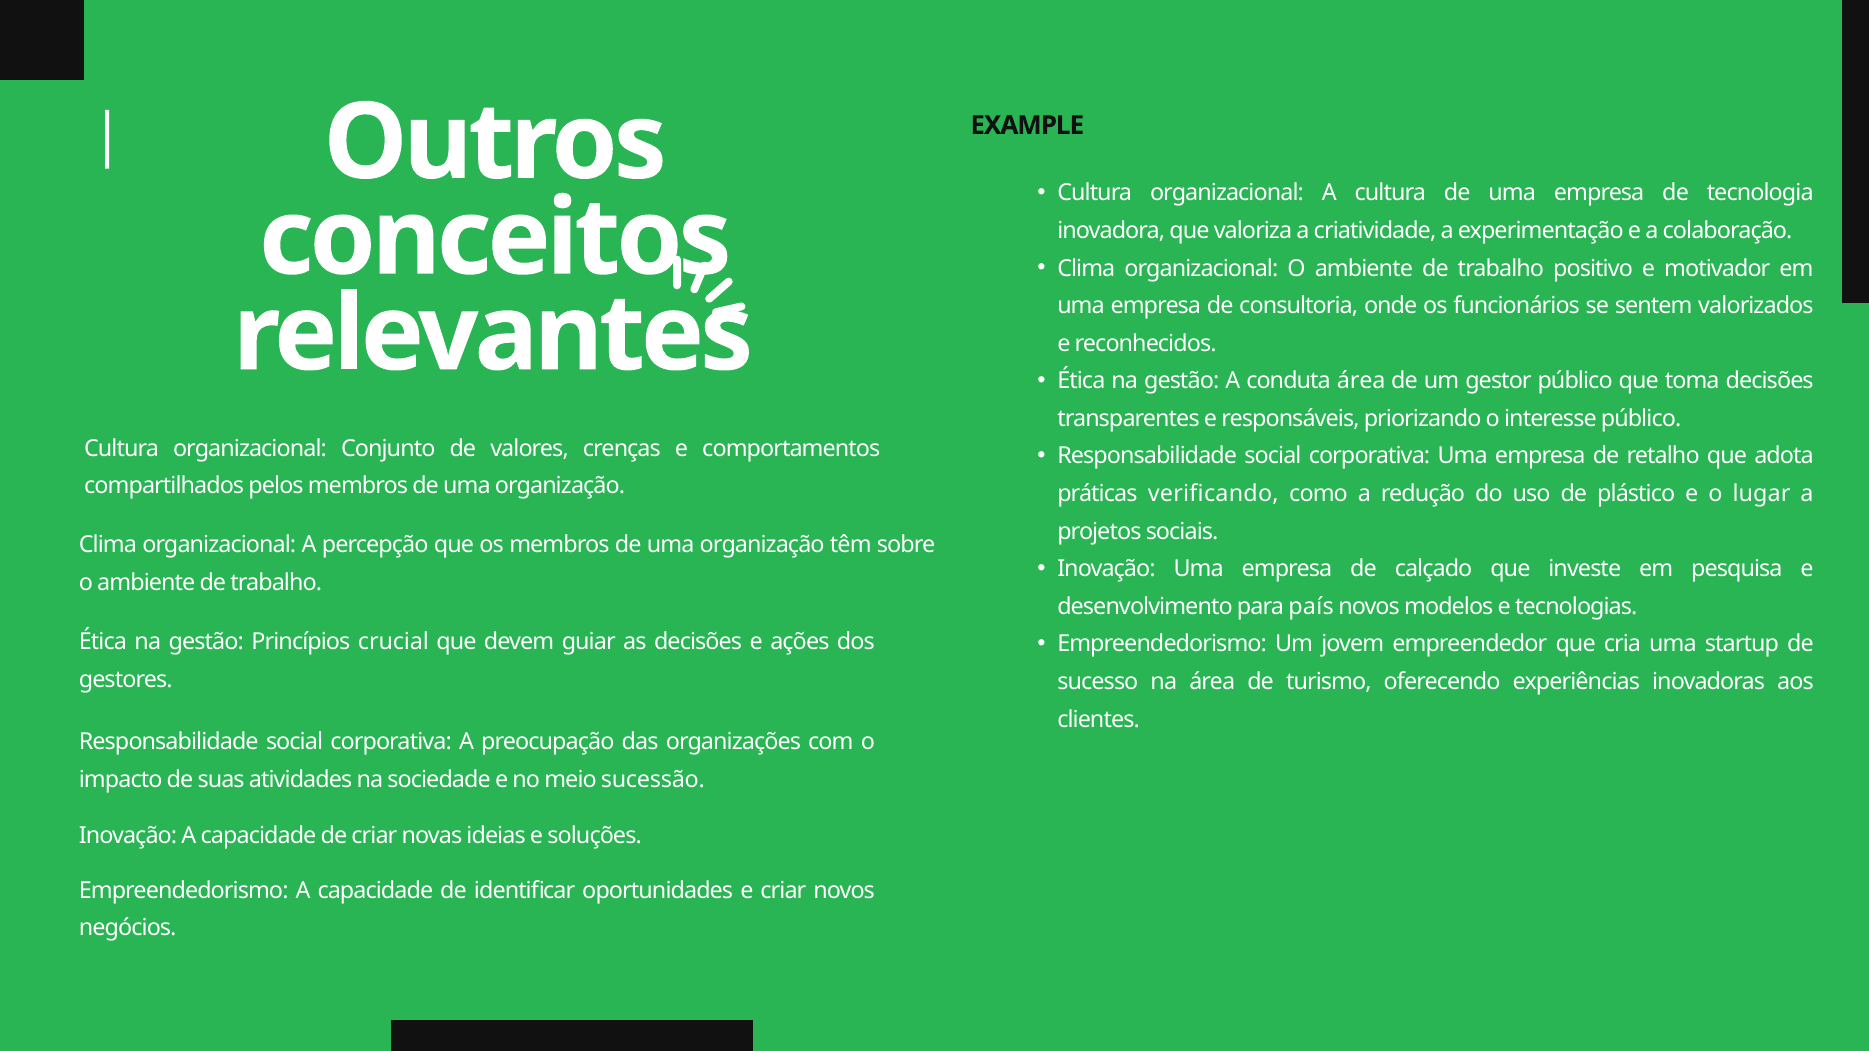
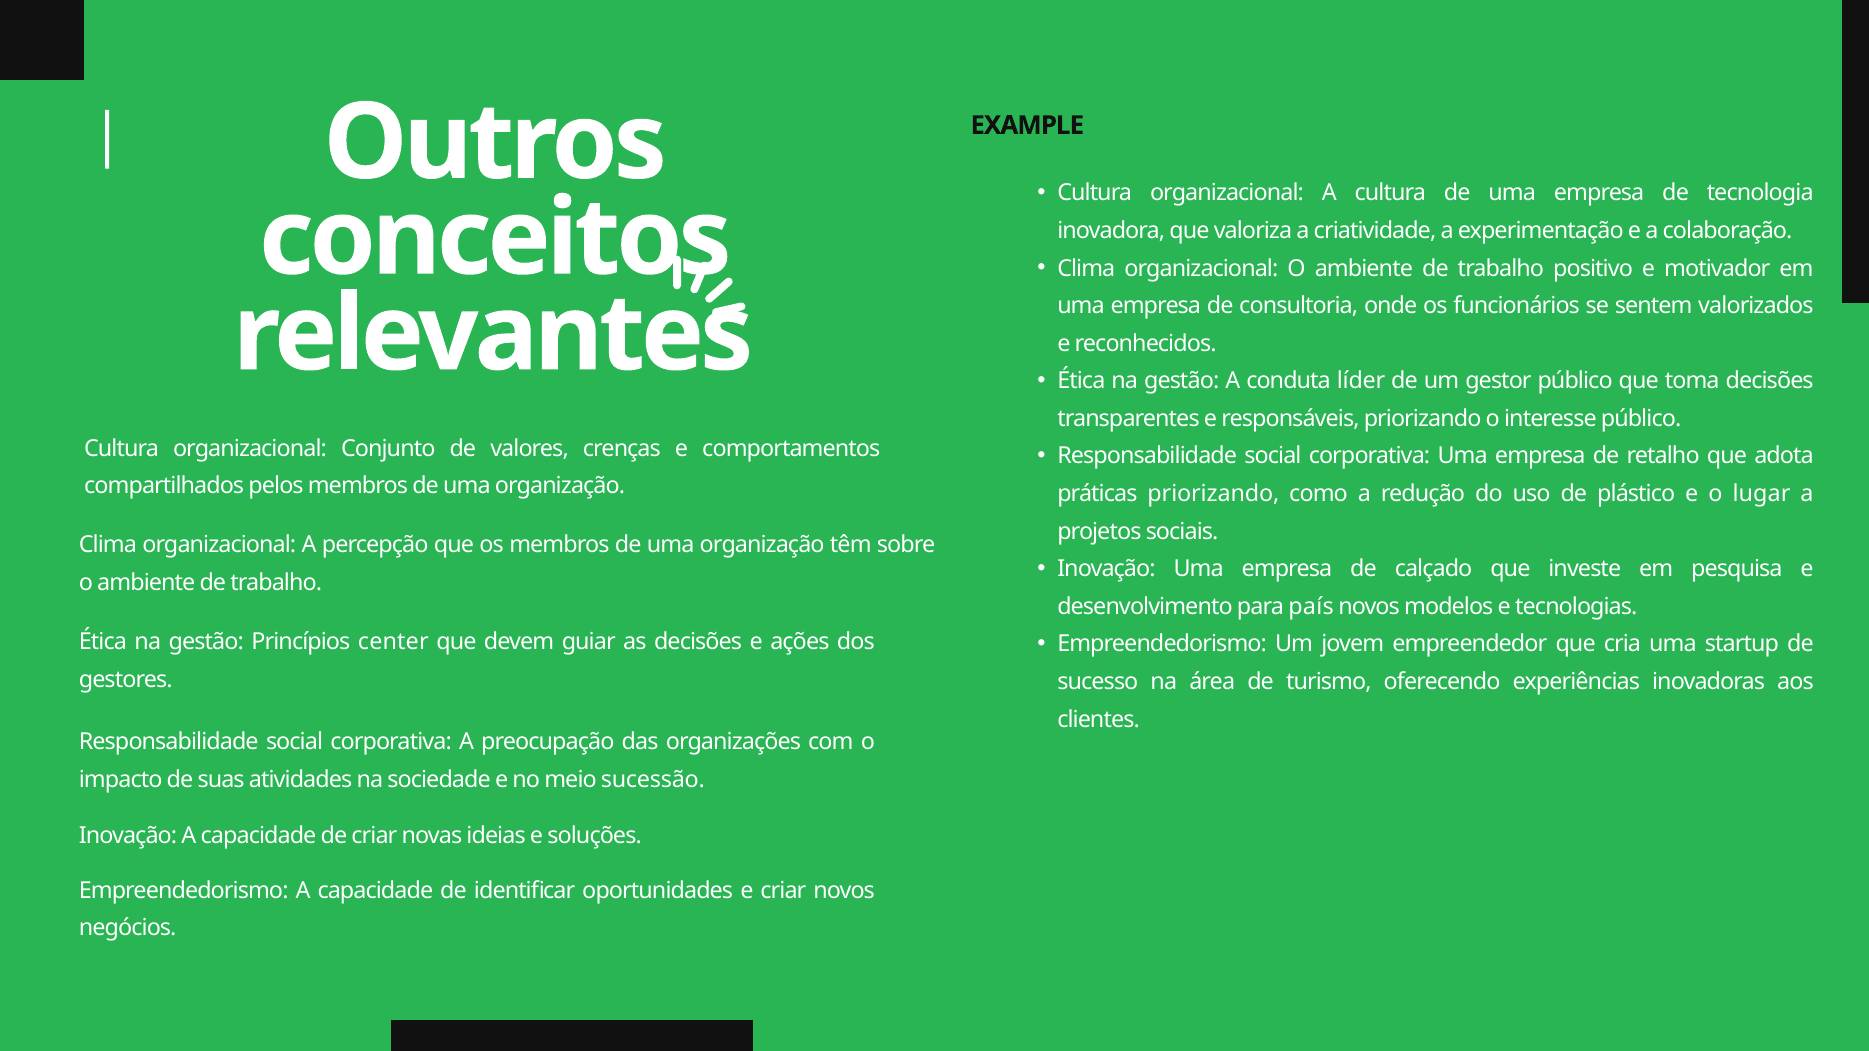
conduta área: área -> líder (1361, 381)
práticas verificando: verificando -> priorizando (1213, 494)
crucial: crucial -> center (393, 642)
